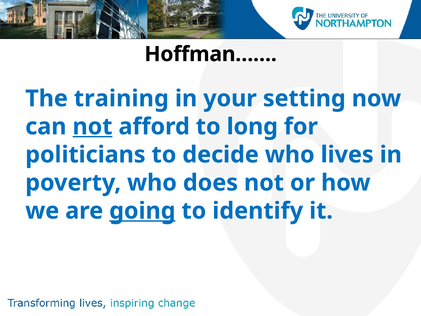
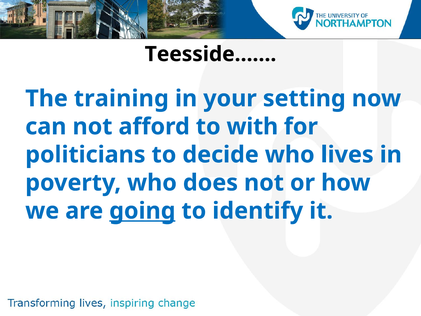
Hoffman……: Hoffman…… -> Teesside…… (211, 54)
not underline: present -> none (92, 127)
long: long -> with (252, 127)
